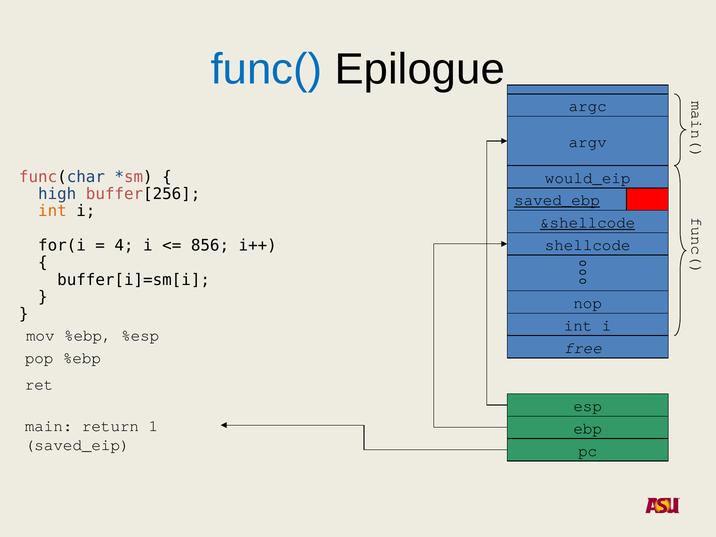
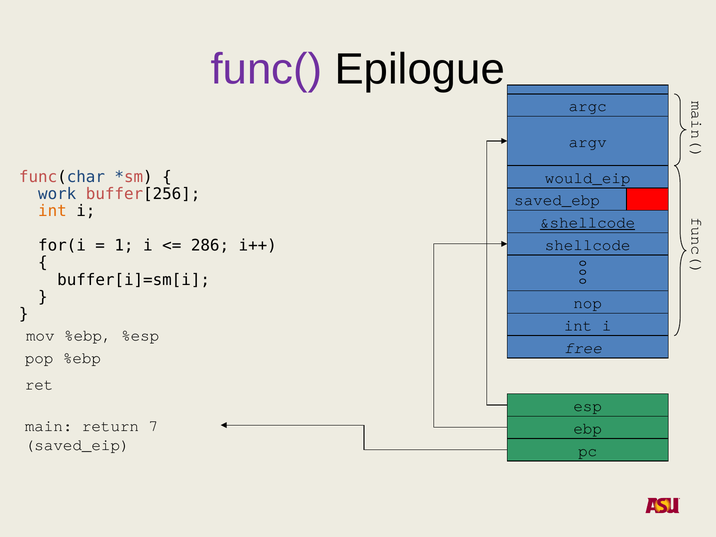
func( colour: blue -> purple (267, 69)
high: high -> work (57, 194)
saved_ebp underline: present -> none (557, 200)
4: 4 -> 1 (124, 246)
856: 856 -> 286 (210, 246)
1: 1 -> 7 (153, 426)
